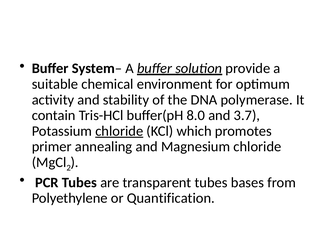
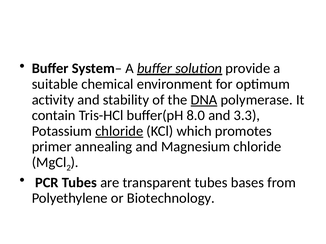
DNA underline: none -> present (204, 100)
3.7: 3.7 -> 3.3 (247, 116)
Quantification: Quantification -> Biotechnology (171, 199)
